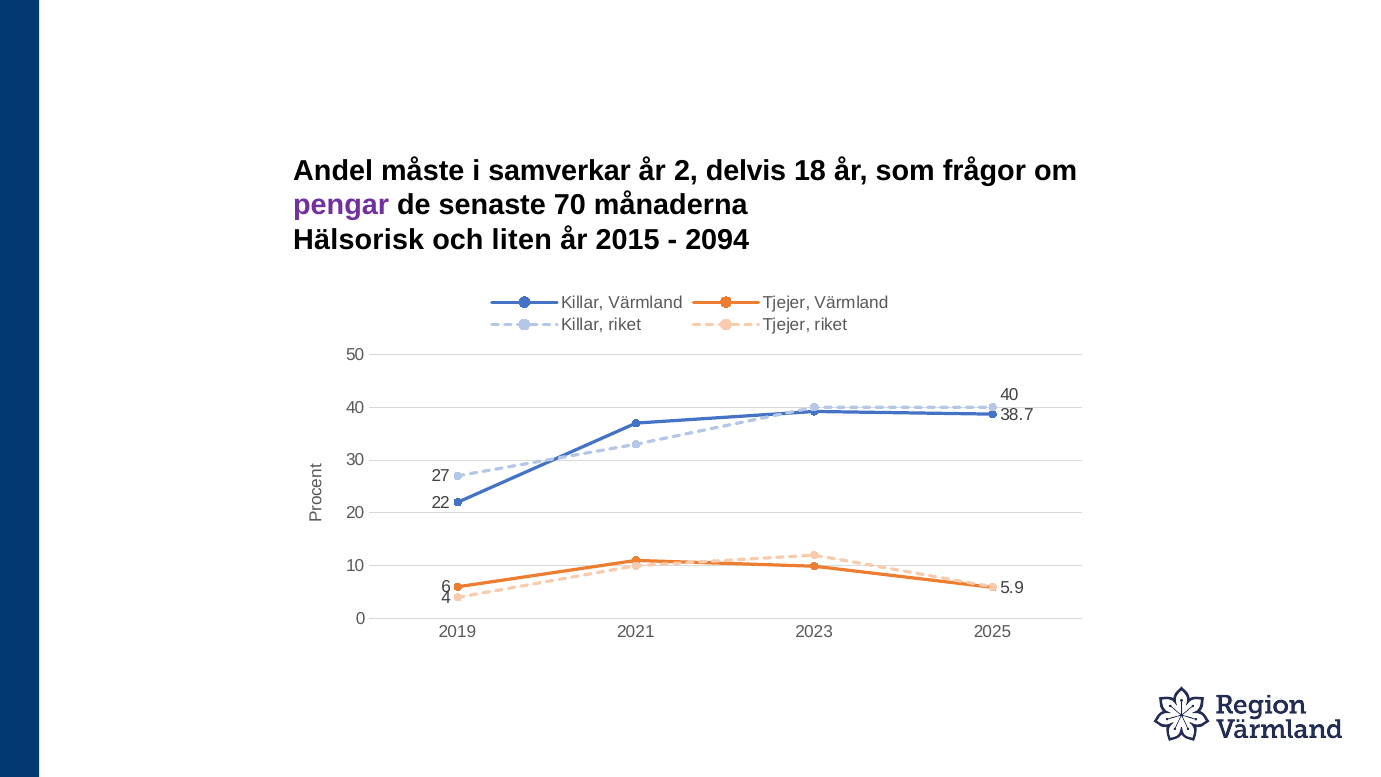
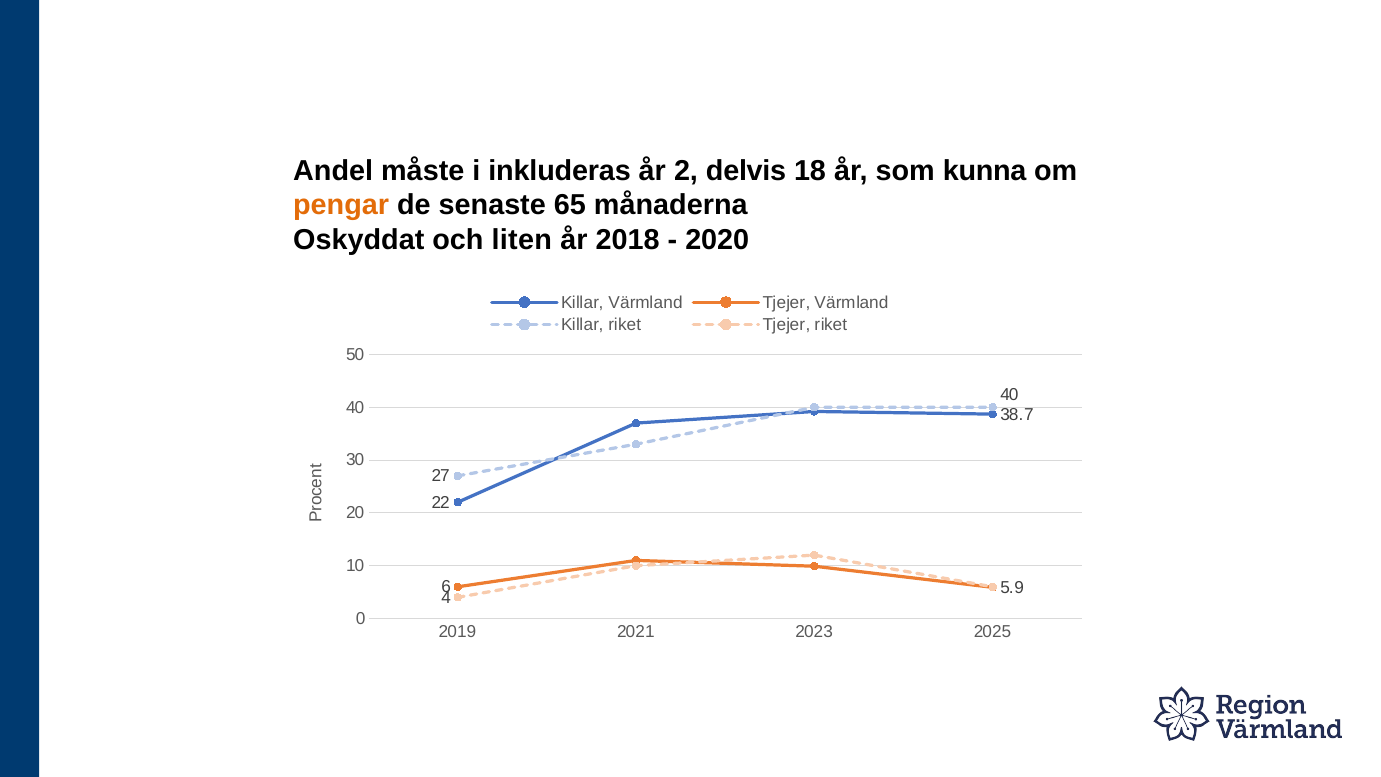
samverkar: samverkar -> inkluderas (560, 171)
frågor: frågor -> kunna (985, 171)
pengar colour: purple -> orange (341, 205)
70: 70 -> 65 (570, 205)
Hälsorisk: Hälsorisk -> Oskyddat (359, 240)
2015: 2015 -> 2018 (628, 240)
2094: 2094 -> 2020 (717, 240)
